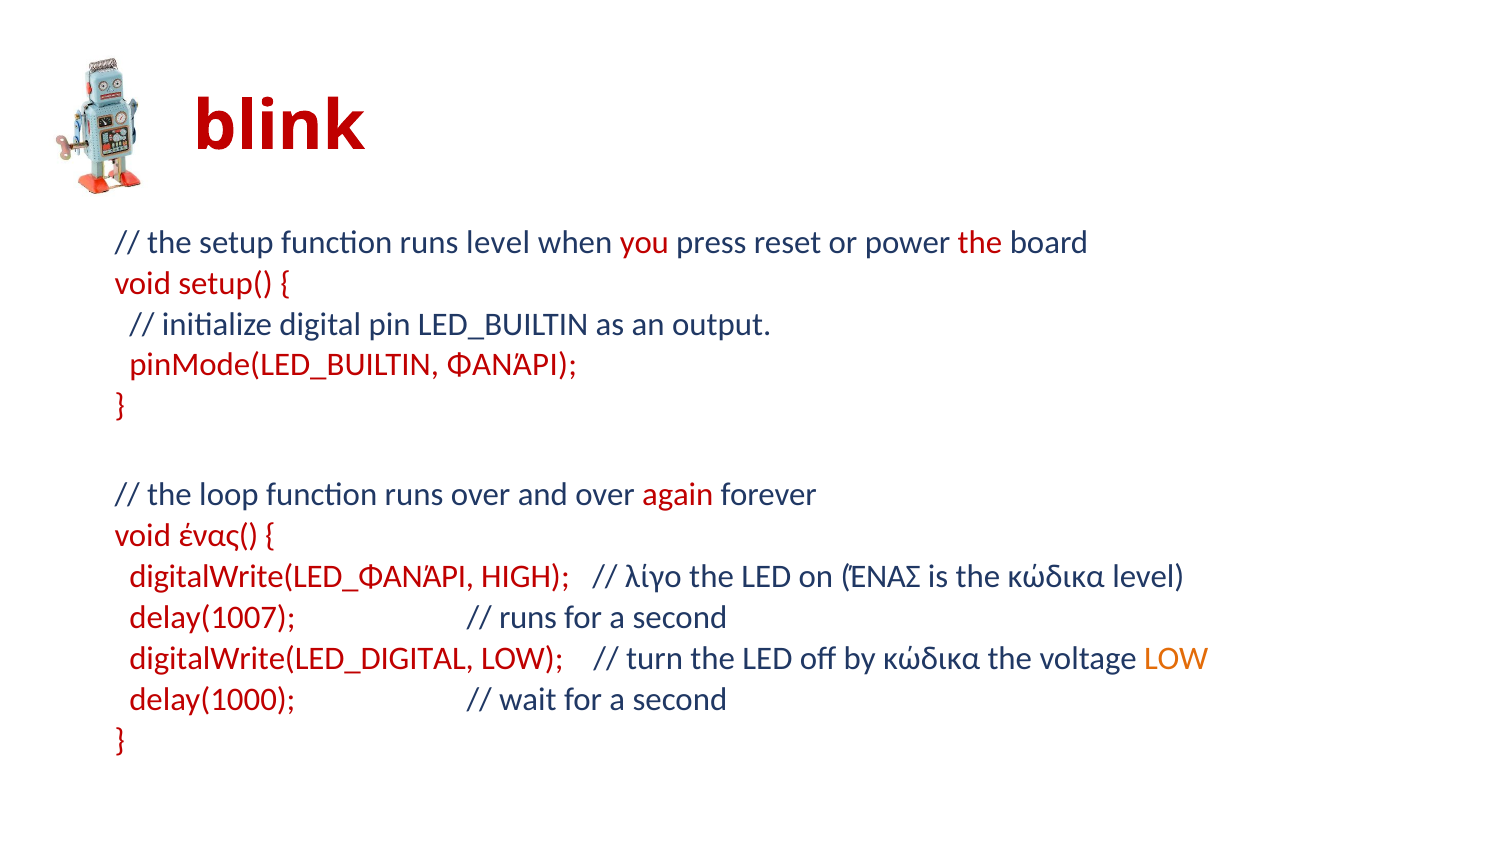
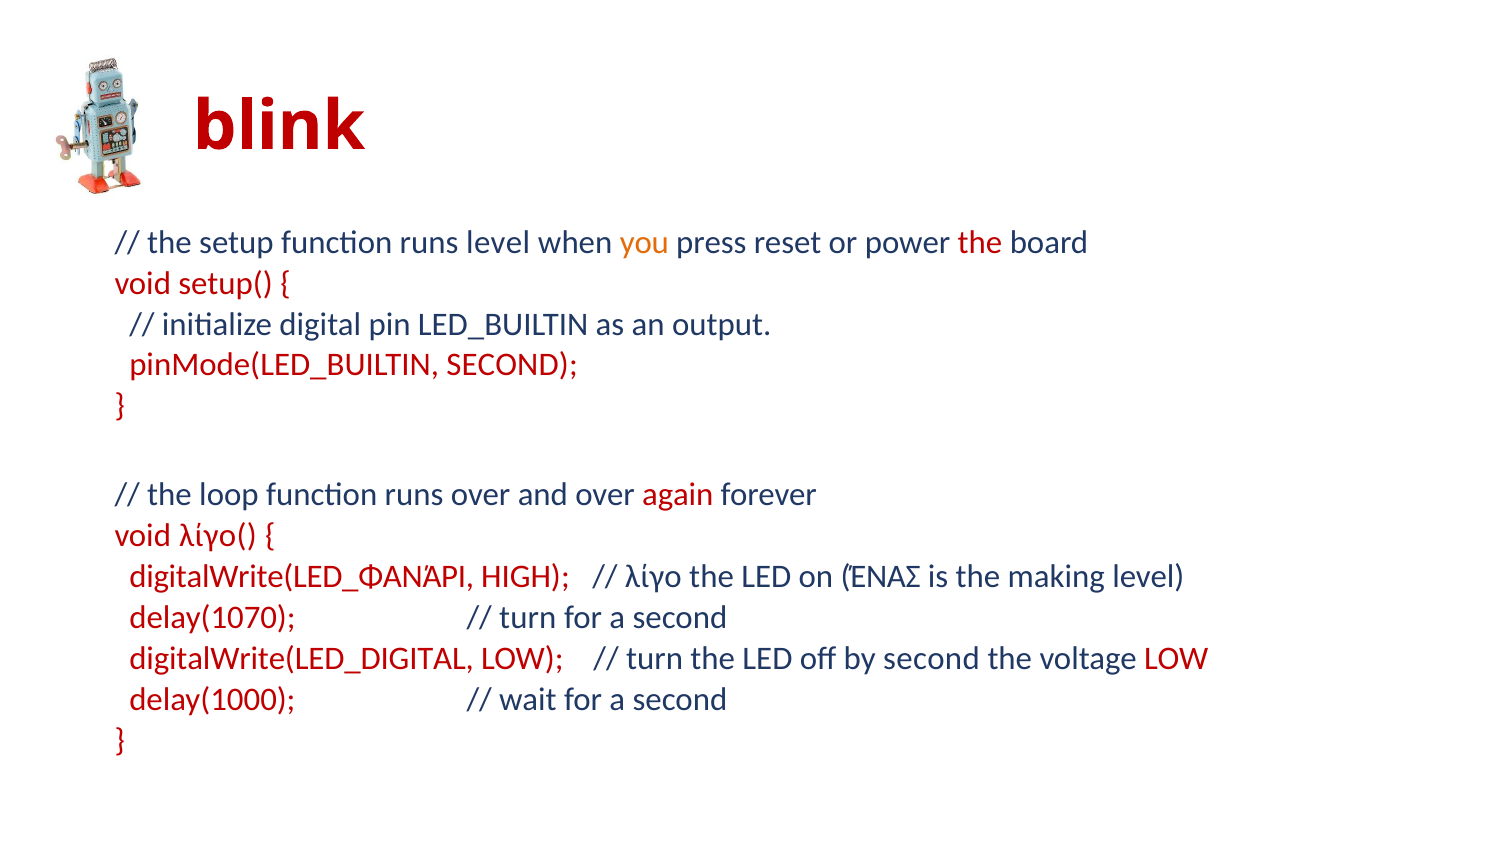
you colour: red -> orange (644, 242)
pinMode(LED_BUILTIN ΦΑΝΆΡΙ: ΦΑΝΆΡΙ -> SECOND (512, 365)
ένας(: ένας( -> λίγο( (218, 536)
the κώδικα: κώδικα -> making (1056, 577)
delay(1007: delay(1007 -> delay(1070 (212, 618)
runs: runs -> turn (528, 618)
by κώδικα: κώδικα -> second (931, 658)
LOW colour: orange -> red (1176, 658)
